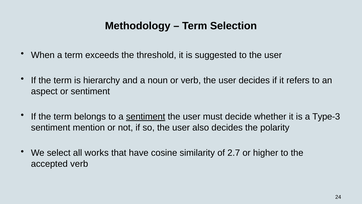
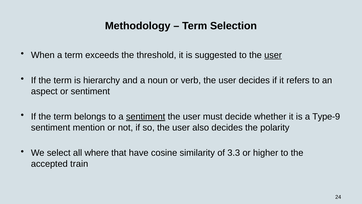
user underline: none -> present (273, 55)
Type-3: Type-3 -> Type-9 (326, 117)
works: works -> where (97, 153)
2.7: 2.7 -> 3.3 (234, 153)
accepted verb: verb -> train (79, 164)
